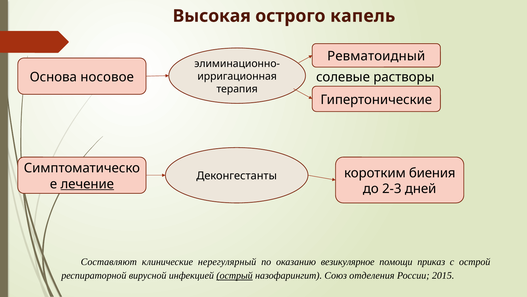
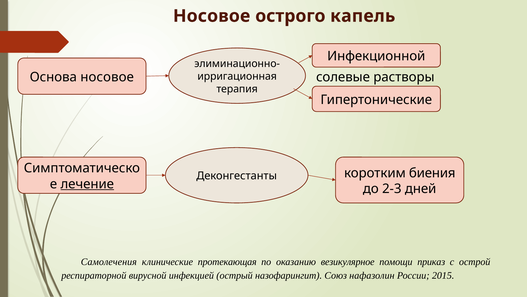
Высокая: Высокая -> Носовое (212, 16)
Ревматоидный: Ревматоидный -> Инфекционной (376, 56)
Составляют: Составляют -> Самолечения (109, 261)
нерегулярный: нерегулярный -> протекающая (227, 261)
острый underline: present -> none (235, 275)
отделения: отделения -> нафазолин (372, 275)
